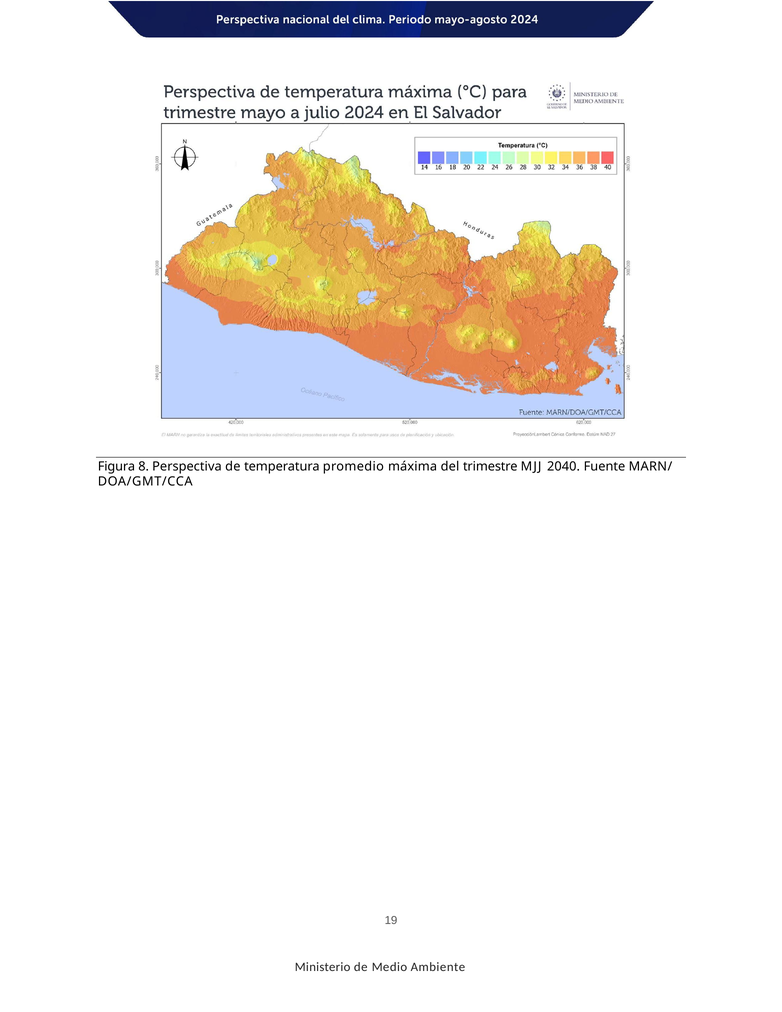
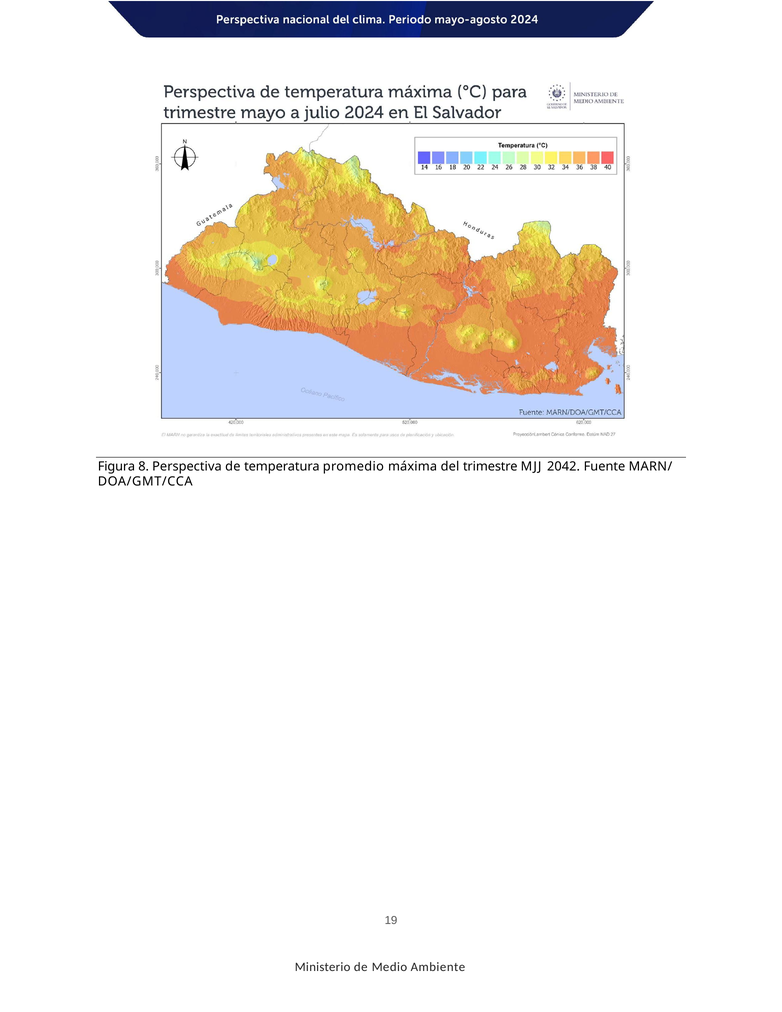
2040: 2040 -> 2042 (564, 466)
